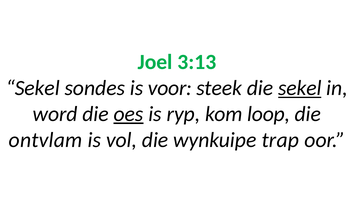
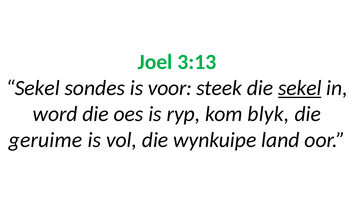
oes underline: present -> none (128, 114)
loop: loop -> blyk (268, 114)
ontvlam: ontvlam -> geruime (45, 140)
trap: trap -> land (280, 140)
